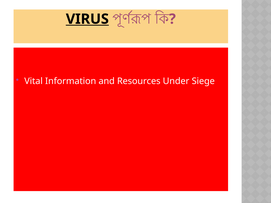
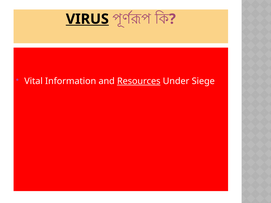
Resources underline: none -> present (139, 81)
